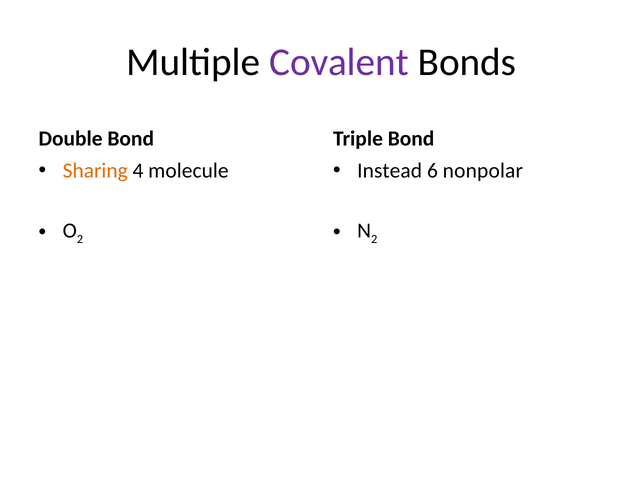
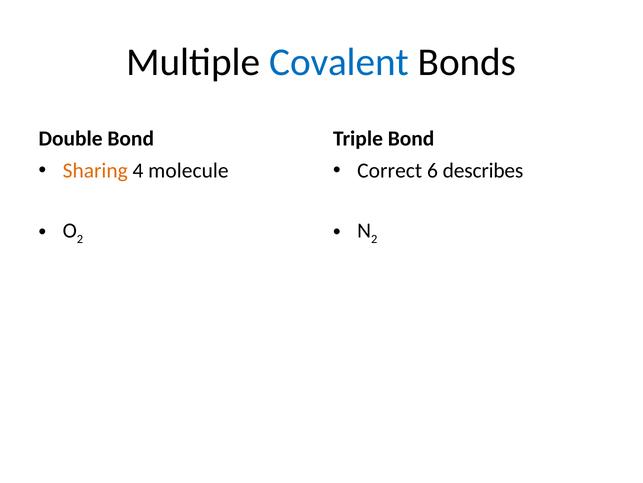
Covalent colour: purple -> blue (339, 62)
Instead: Instead -> Correct (390, 171)
nonpolar: nonpolar -> describes (483, 171)
